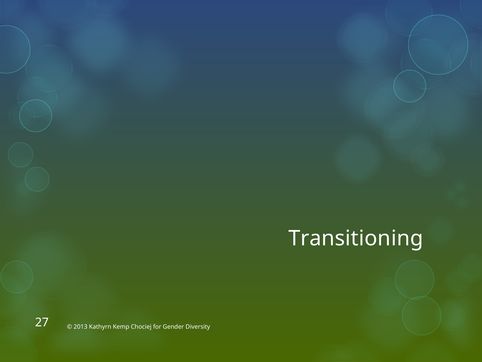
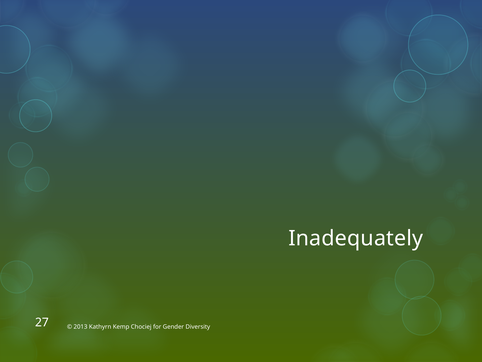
Transitioning: Transitioning -> Inadequately (356, 238)
